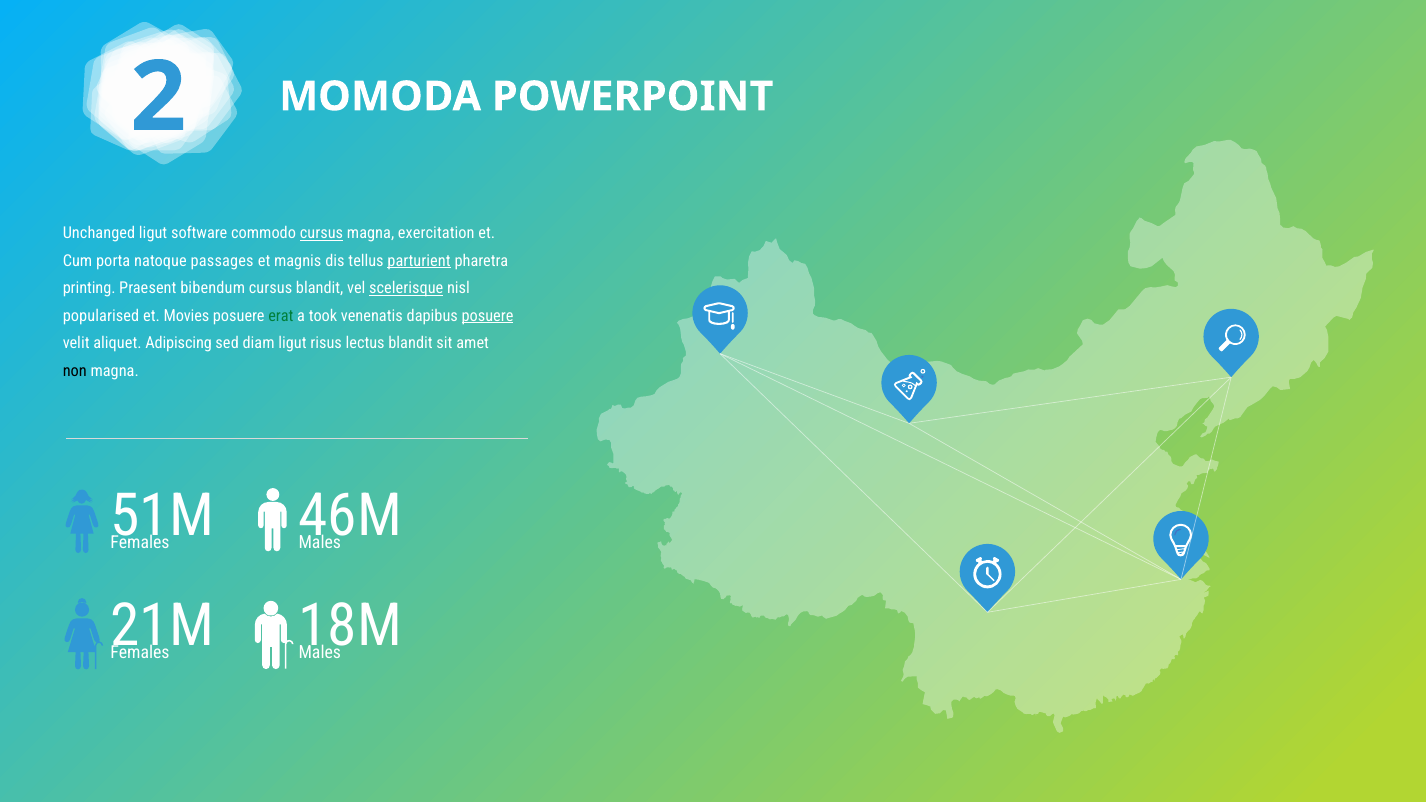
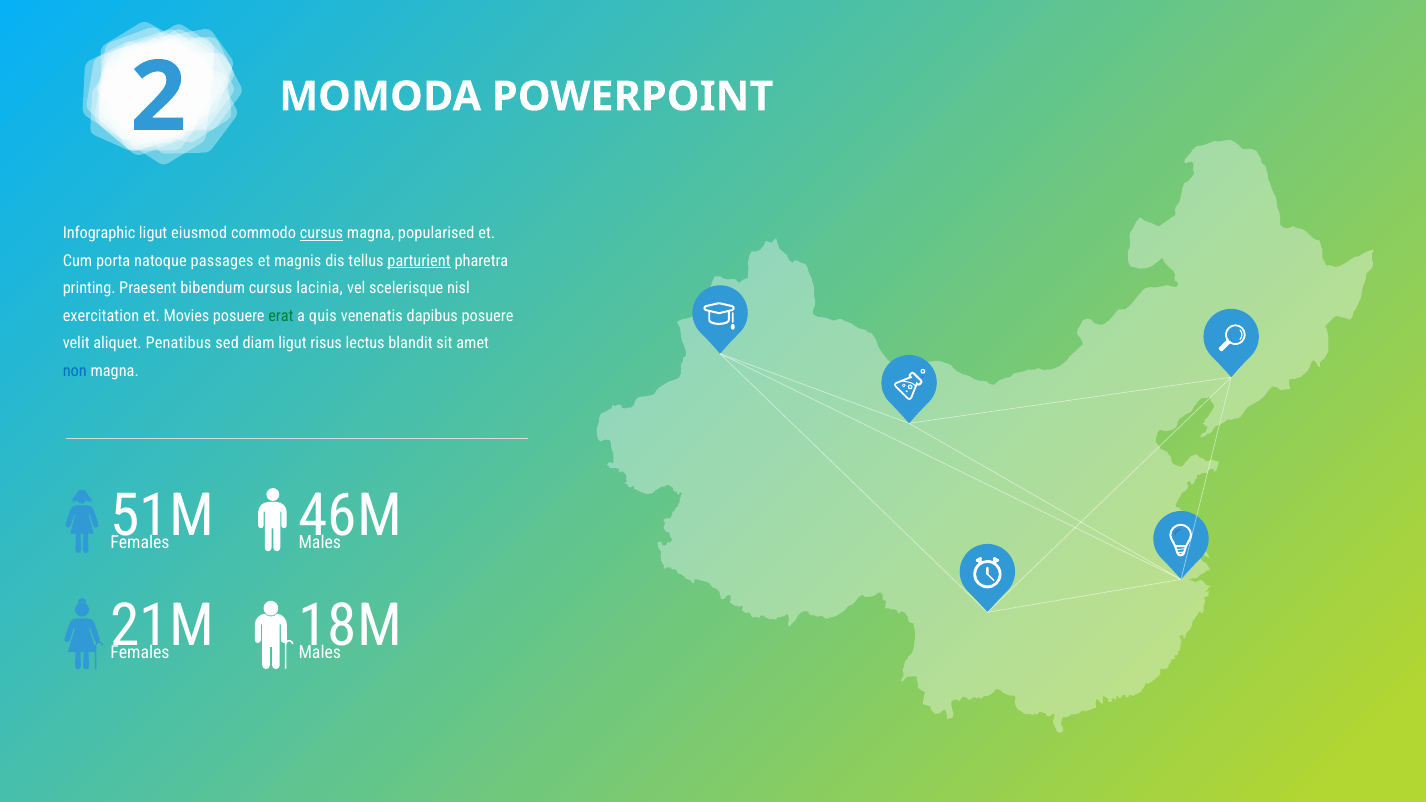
Unchanged: Unchanged -> Infographic (99, 234)
software: software -> eiusmod (199, 234)
exercitation: exercitation -> popularised (436, 234)
cursus blandit: blandit -> lacinia (320, 288)
scelerisque underline: present -> none (406, 288)
popularised: popularised -> exercitation (101, 316)
took: took -> quis (323, 316)
posuere underline: present -> none (488, 316)
Adipiscing: Adipiscing -> Penatibus (178, 343)
non colour: black -> blue (75, 371)
